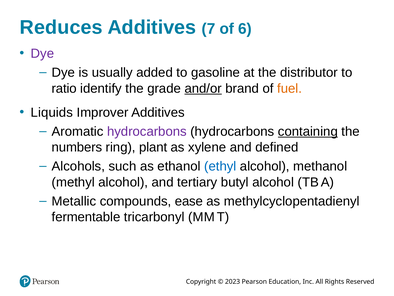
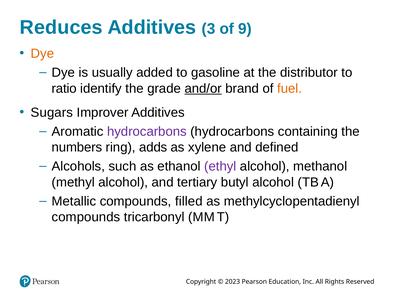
7: 7 -> 3 (209, 29)
6: 6 -> 9 (245, 29)
Dye colour: purple -> orange (42, 53)
Liquids: Liquids -> Sugars (52, 112)
containing underline: present -> none (308, 131)
plant: plant -> adds (153, 147)
ethyl colour: blue -> purple (220, 166)
ease: ease -> filled (189, 201)
fermentable: fermentable -> compounds (86, 217)
